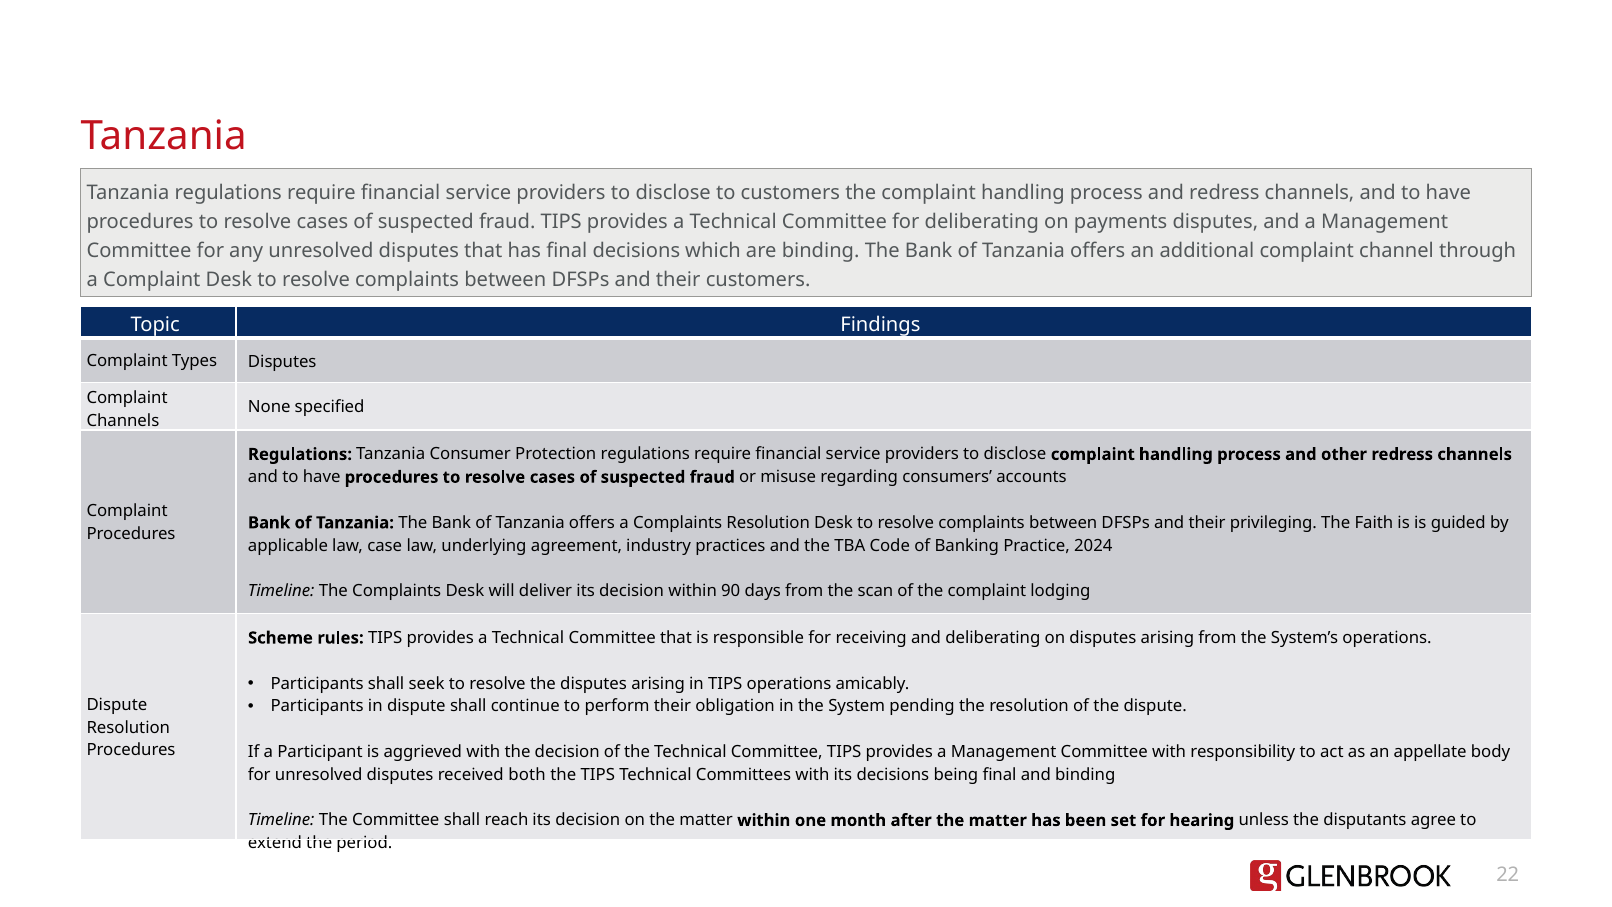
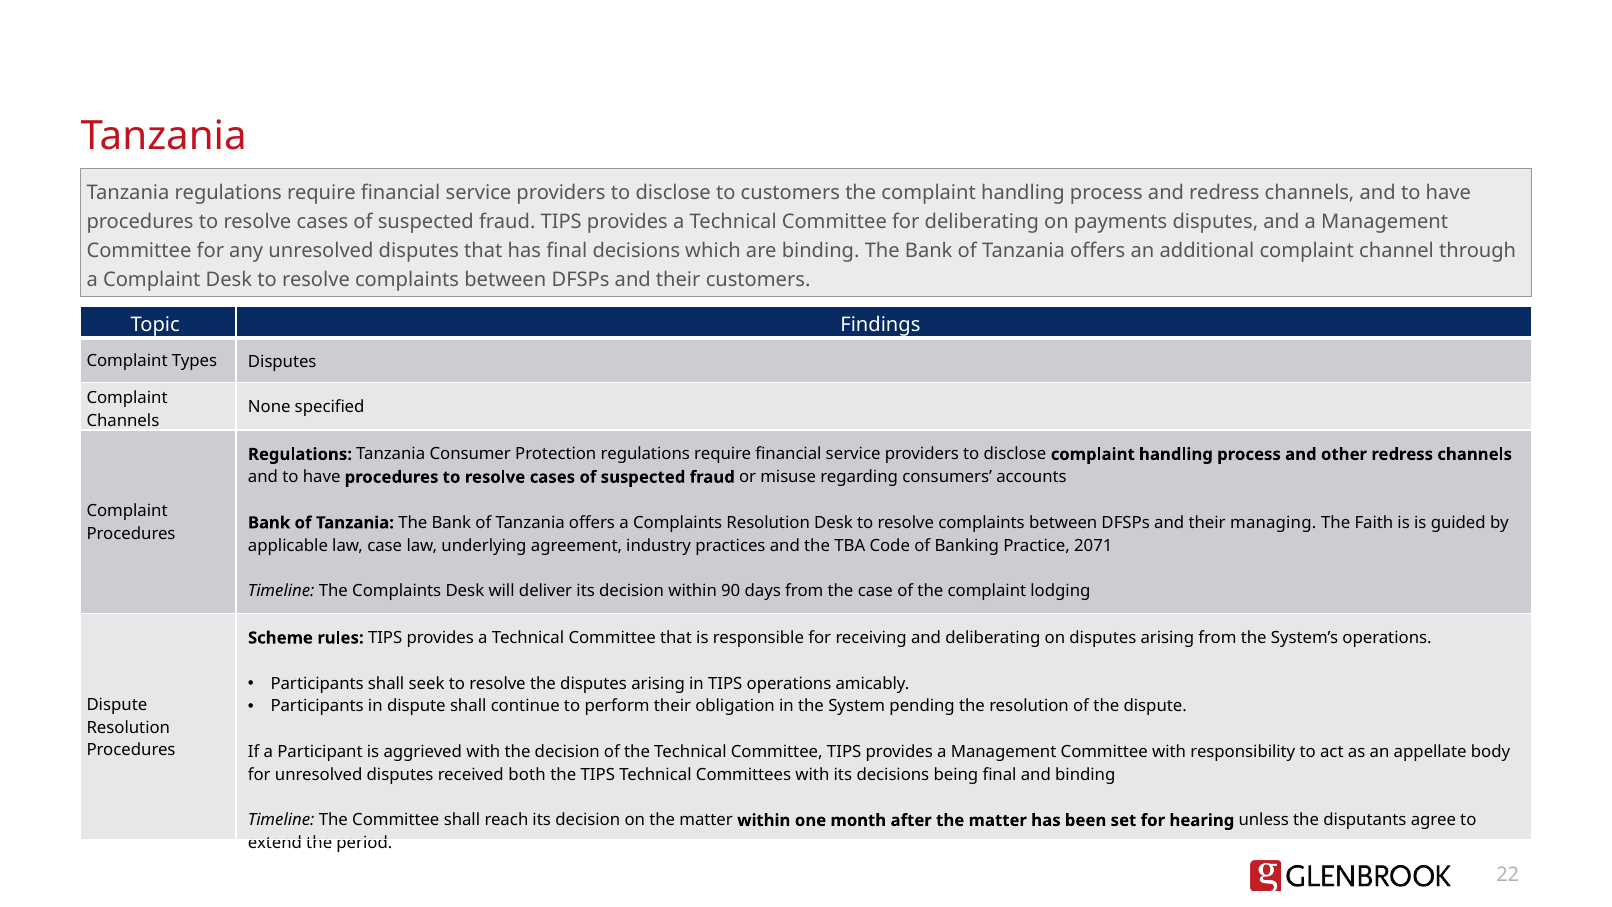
privileging: privileging -> managing (1273, 523)
2024: 2024 -> 2071 (1093, 545)
the scan: scan -> case (875, 591)
